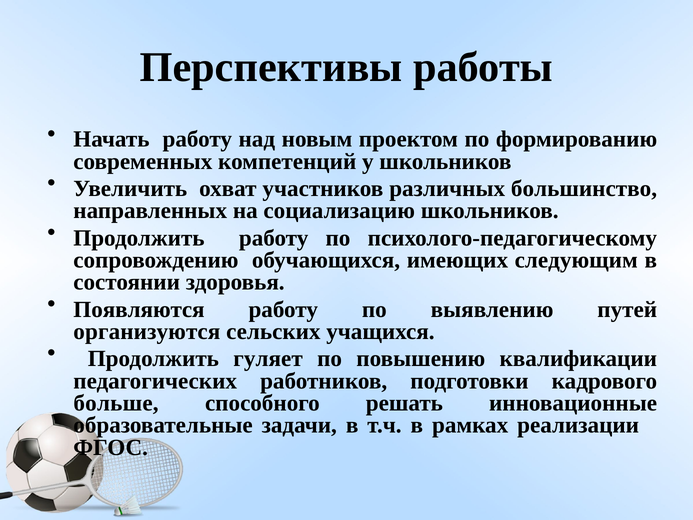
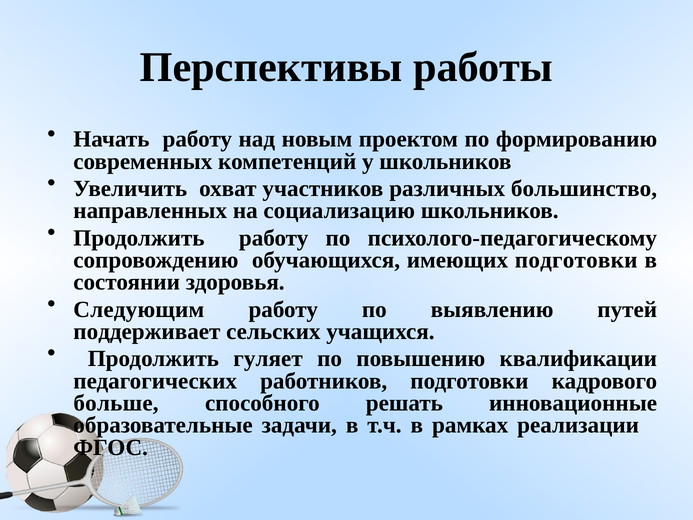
имеющих следующим: следующим -> подготовки (576, 260)
Появляются: Появляются -> Следующим (139, 309)
организуются: организуются -> поддерживает (147, 331)
